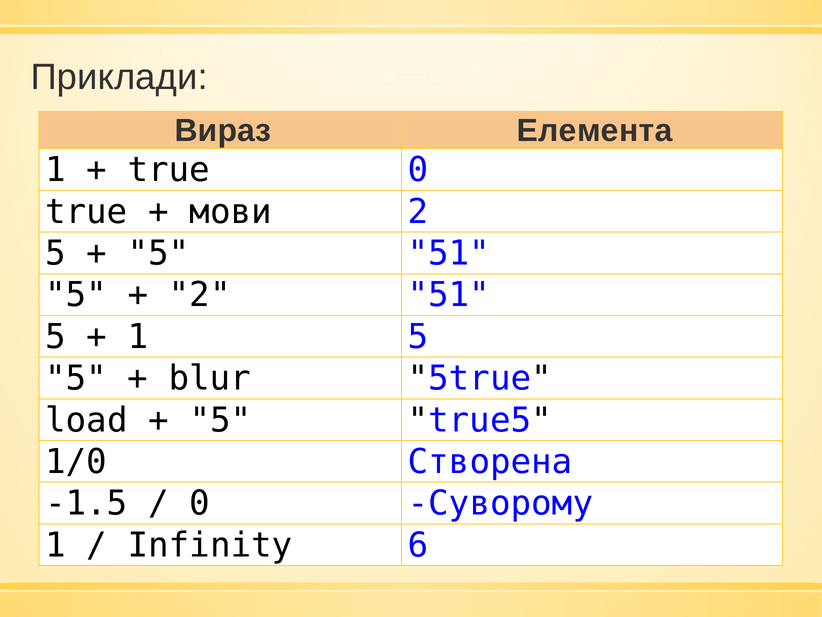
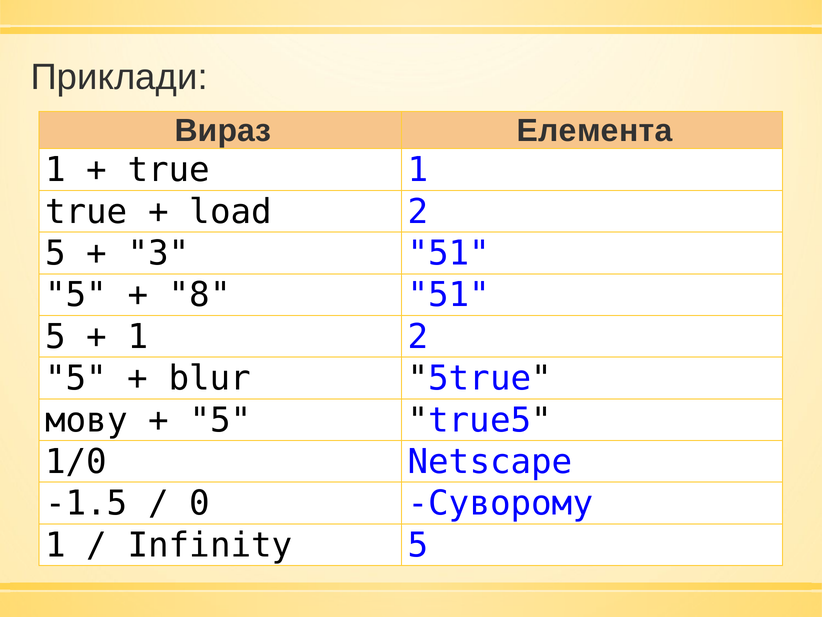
true 0: 0 -> 1 (418, 170)
мови: мови -> load (231, 212)
5: 5 -> 3 (159, 253)
2: 2 -> 8 (200, 295)
1 5: 5 -> 2 (418, 337)
load: load -> мову (86, 420)
Створена: Створена -> Netscape (490, 462)
Infinity 6: 6 -> 5 (418, 545)
